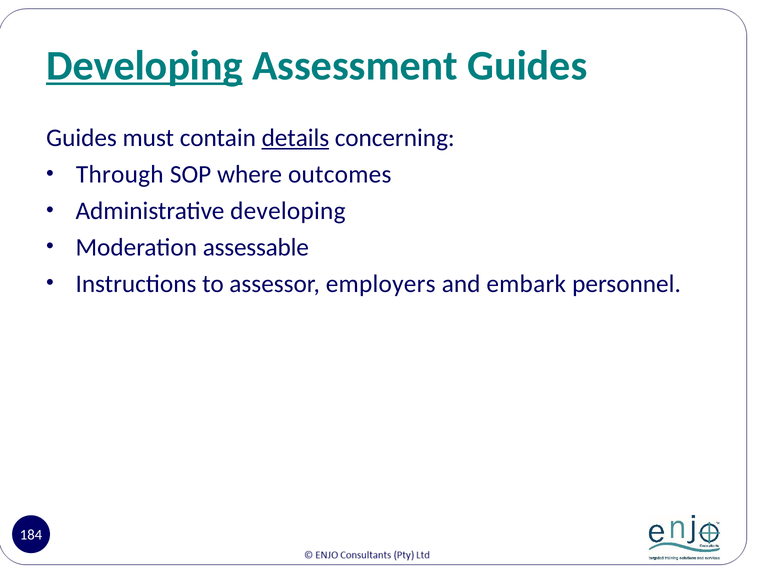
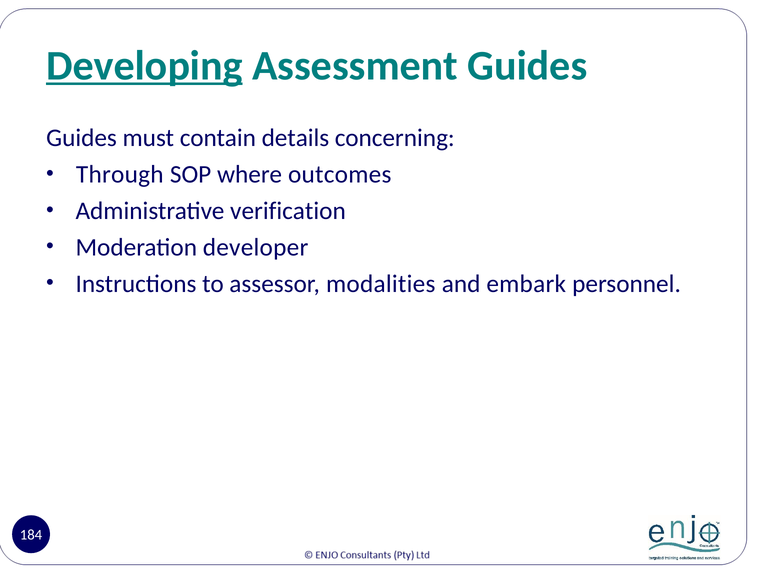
details underline: present -> none (295, 138)
Administrative developing: developing -> verification (288, 211)
assessable: assessable -> developer (256, 247)
employers: employers -> modalities (381, 284)
